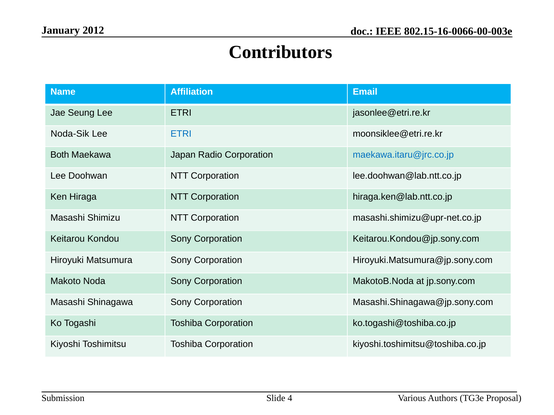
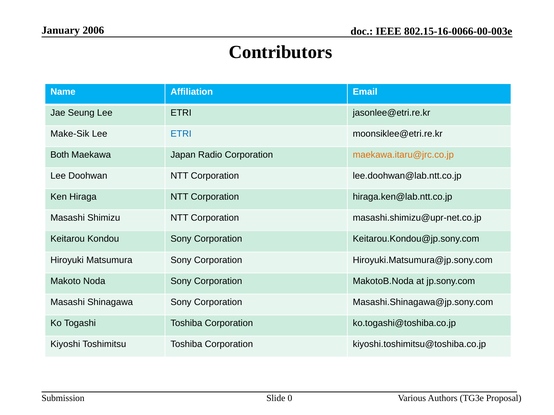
2012: 2012 -> 2006 (93, 30)
Noda-Sik: Noda-Sik -> Make-Sik (70, 134)
maekawa.itaru@jrc.co.jp colour: blue -> orange (403, 155)
4: 4 -> 0 (290, 398)
